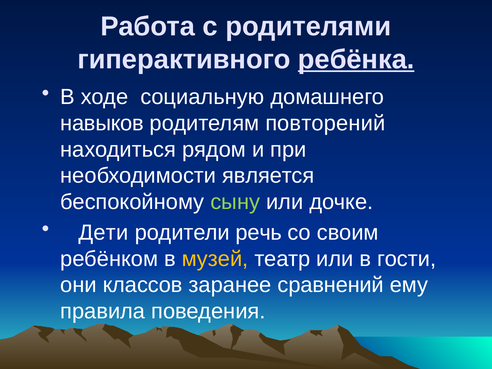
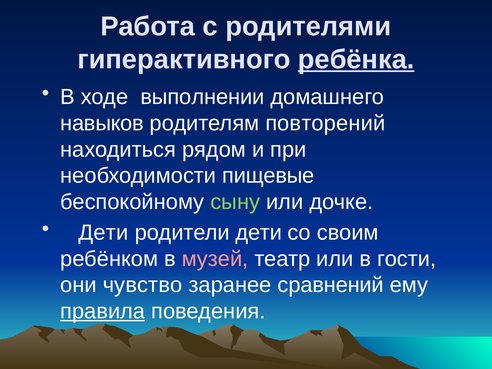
социальную: социальную -> выполнении (202, 97)
является: является -> пищевые (268, 176)
родители речь: речь -> дети (259, 233)
музей colour: yellow -> pink (215, 259)
классов: классов -> чувство (143, 285)
правила underline: none -> present (103, 311)
